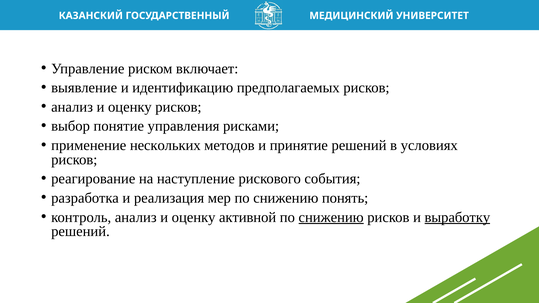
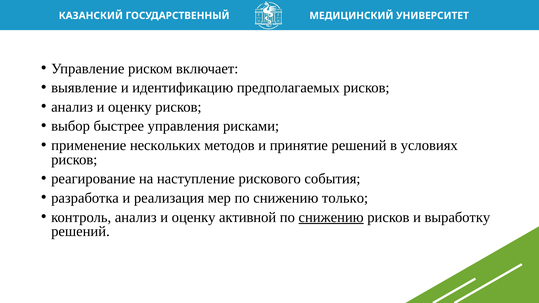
понятие: понятие -> быстрее (119, 126)
понять: понять -> только (345, 198)
выработку underline: present -> none (457, 217)
